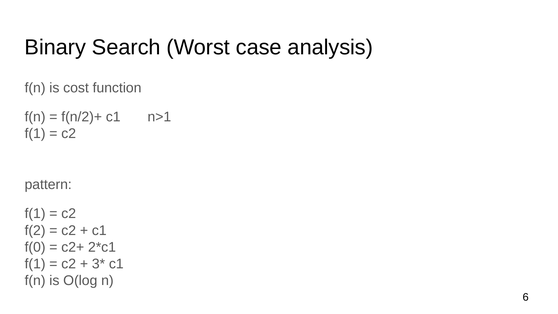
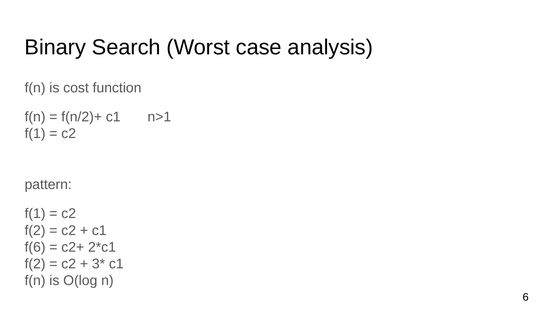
f(0: f(0 -> f(6 (35, 247)
f(1: f(1 -> f(2 (35, 264)
